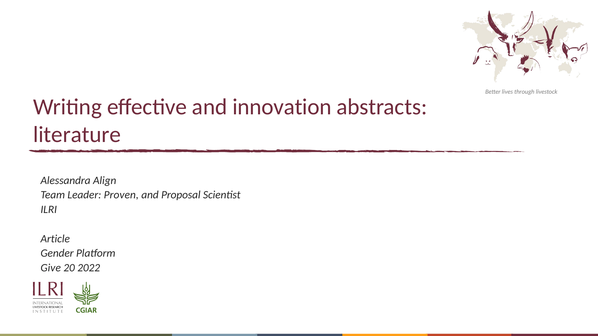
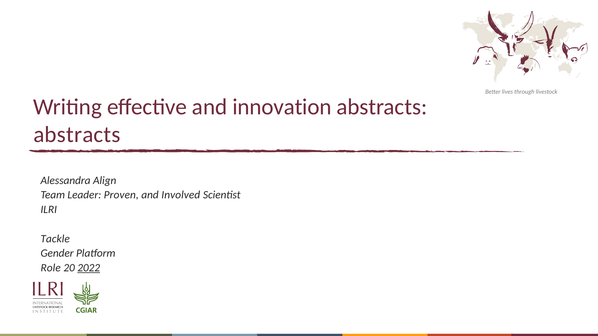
literature: literature -> abstracts (77, 135)
Proposal: Proposal -> Involved (181, 195)
Article: Article -> Tackle (55, 239)
Give: Give -> Role (51, 268)
2022 underline: none -> present (89, 268)
